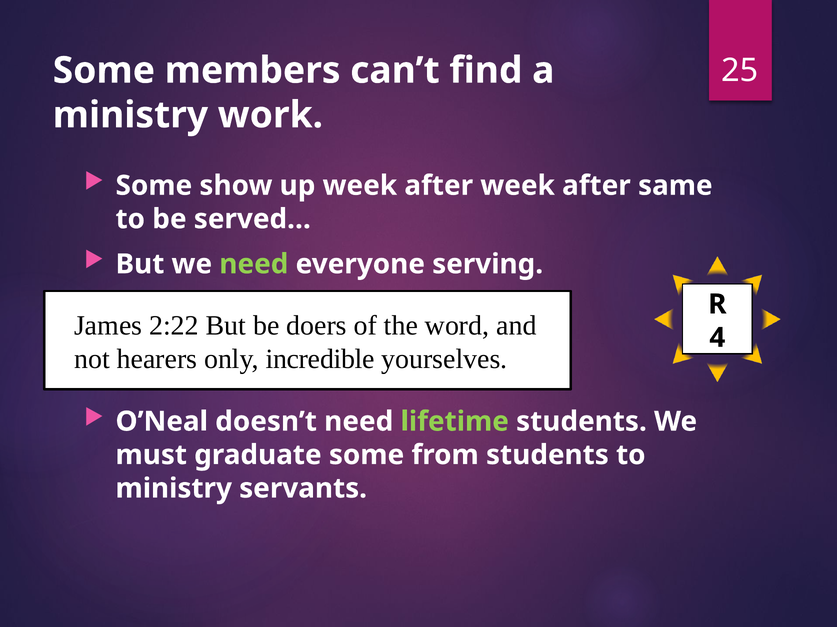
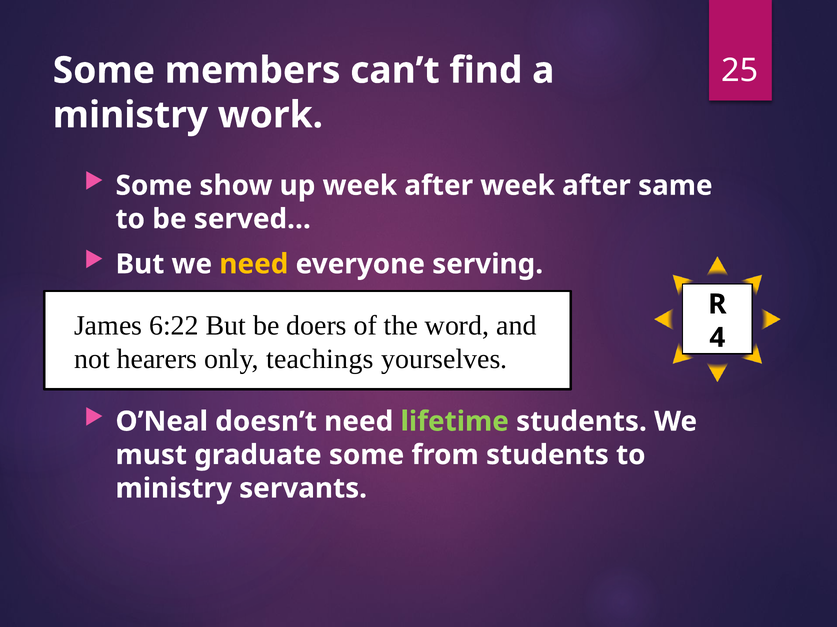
need colour: light green -> yellow (254, 264)
2:22: 2:22 -> 6:22 (174, 326)
incredible: incredible -> teachings (320, 359)
